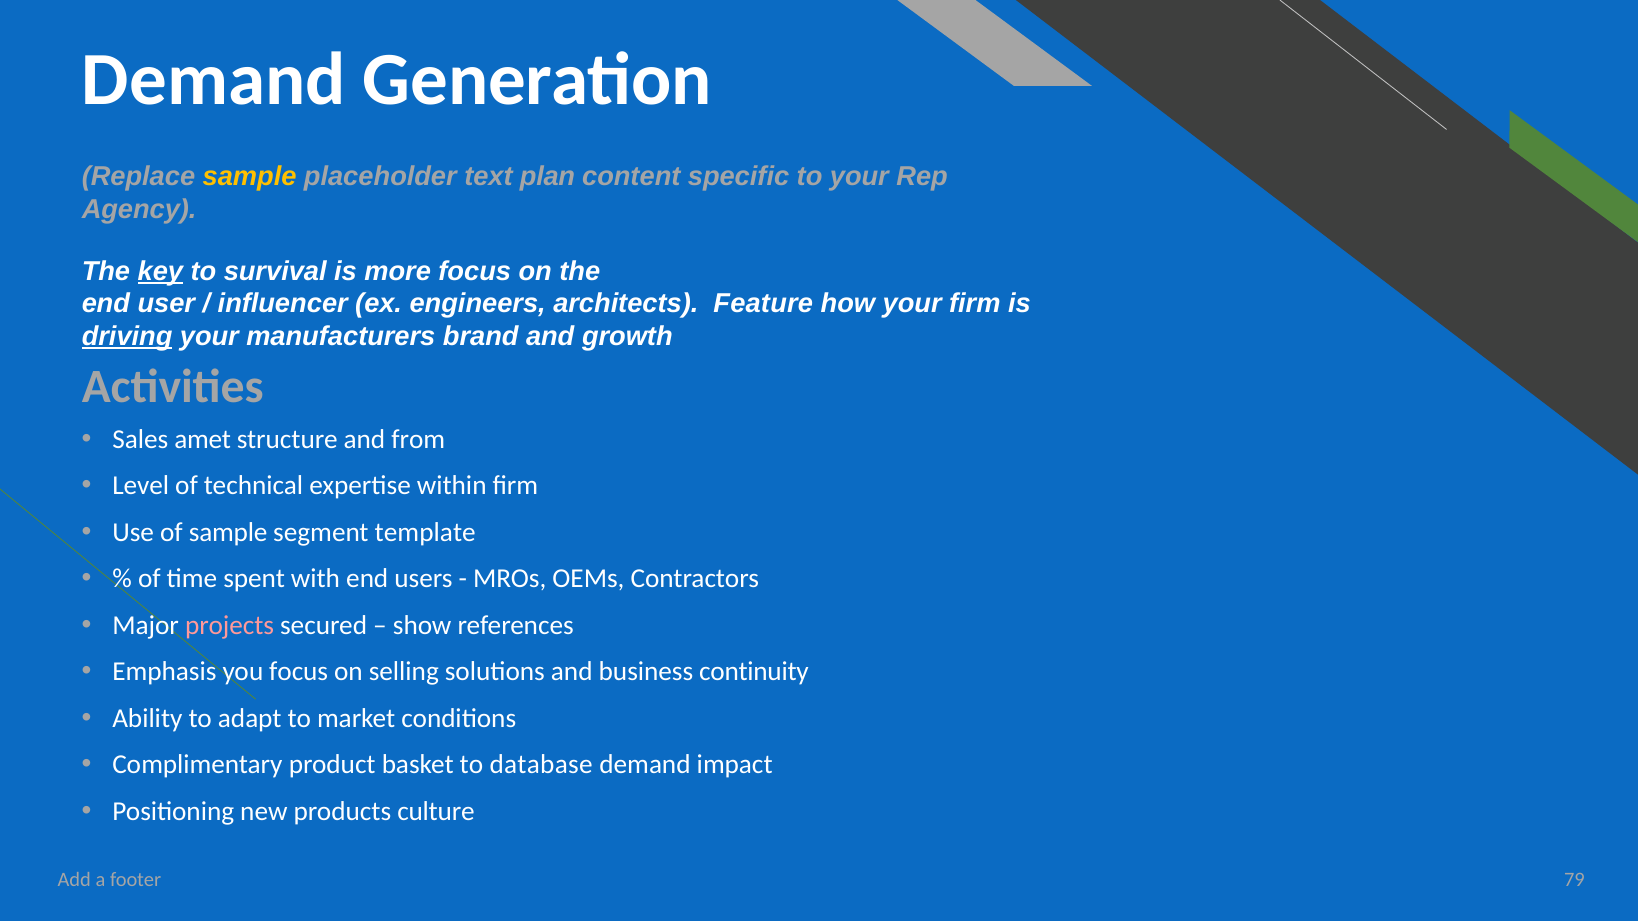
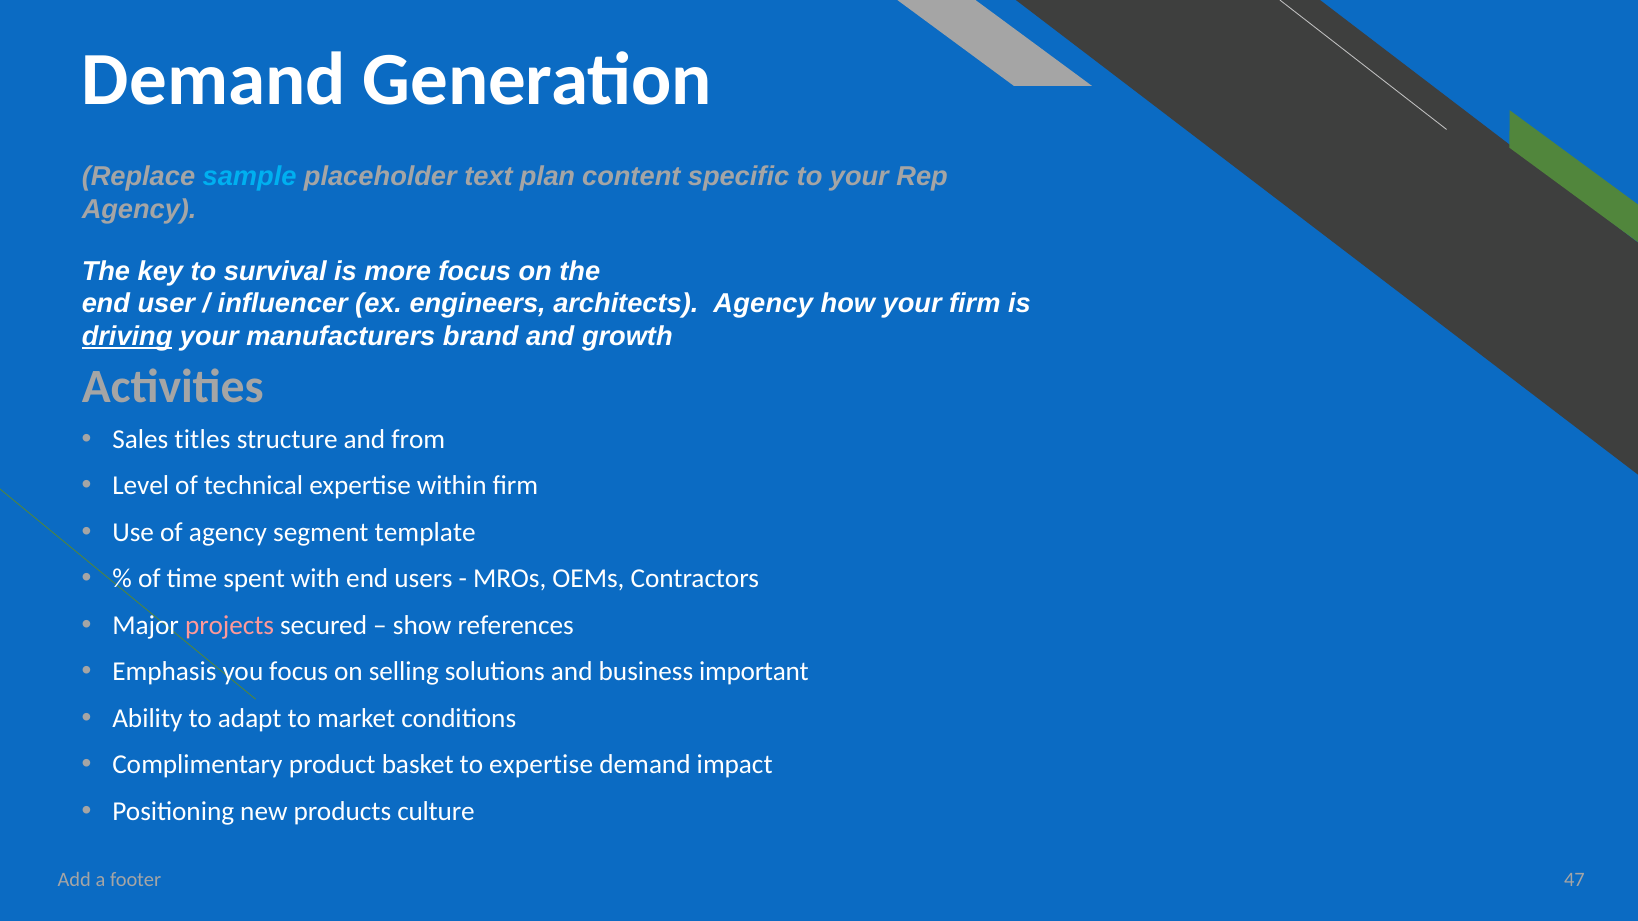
sample colour: yellow -> light blue (250, 177)
key underline: present -> none (160, 271)
architects Feature: Feature -> Agency (763, 304)
amet: amet -> titles (202, 439)
of sample: sample -> agency (228, 532)
continuity: continuity -> important (754, 672)
to database: database -> expertise (541, 765)
79: 79 -> 47 (1574, 880)
